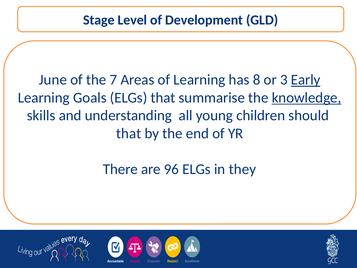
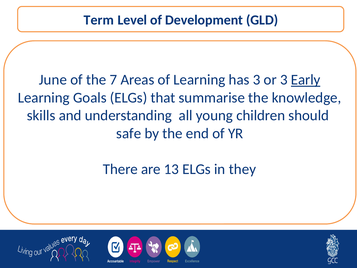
Stage: Stage -> Term (99, 20)
has 8: 8 -> 3 (257, 80)
knowledge underline: present -> none (307, 98)
that: that -> safe (129, 133)
96: 96 -> 13 (171, 169)
